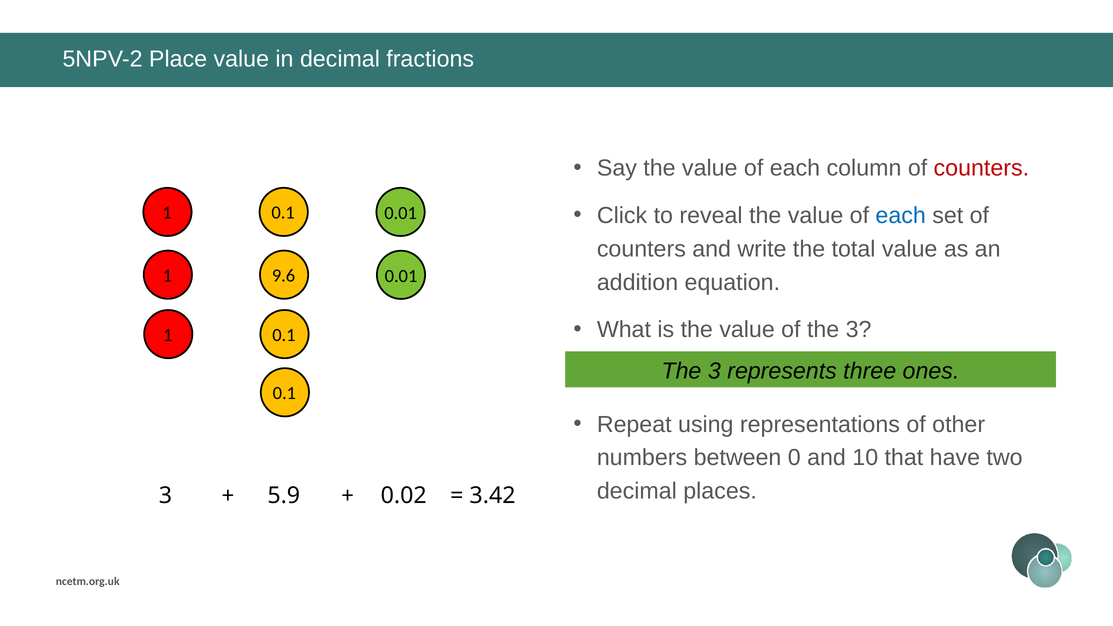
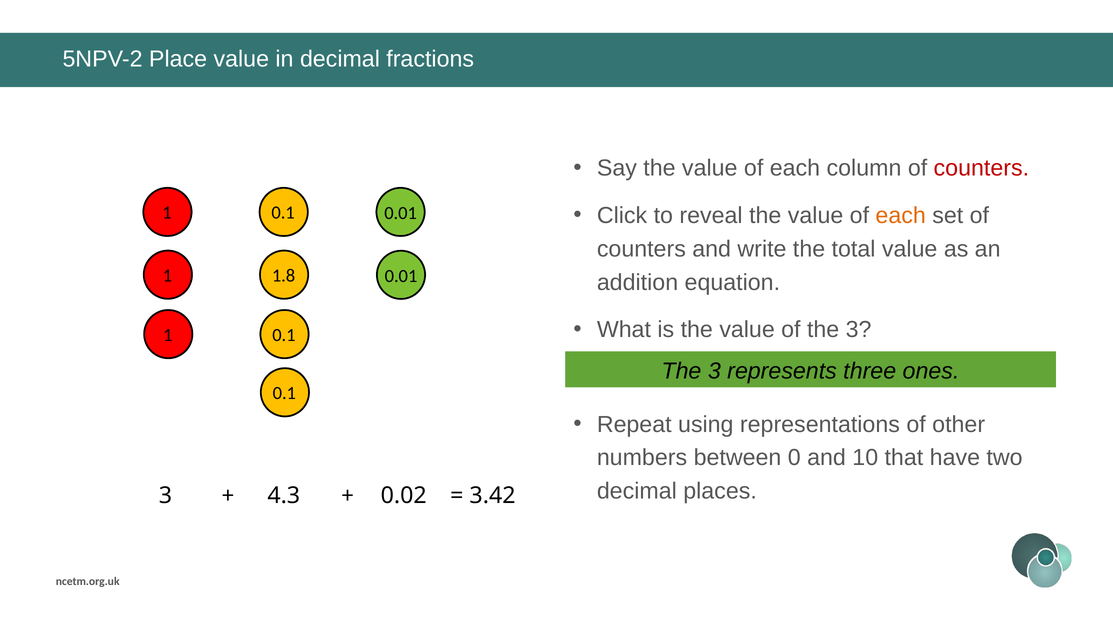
each colour: blue -> orange (901, 216)
9.6: 9.6 -> 1.8 (284, 276)
5.9: 5.9 -> 4.3 (284, 495)
